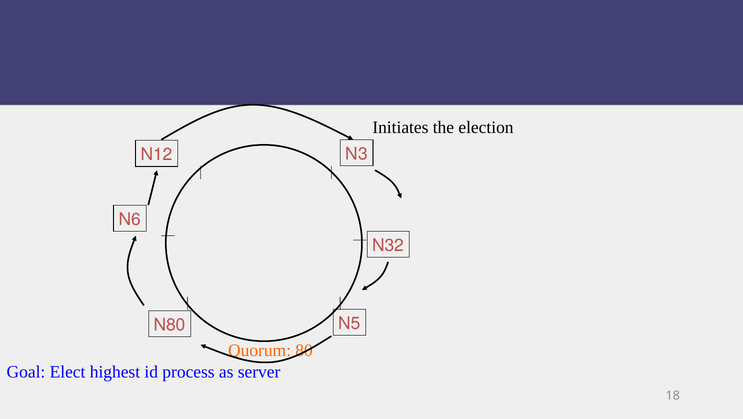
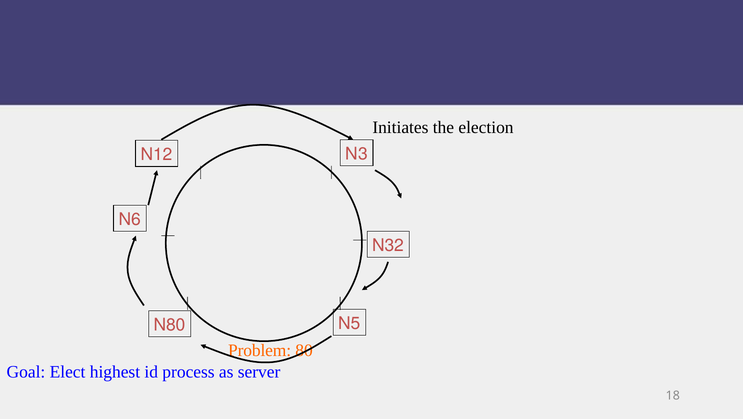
Quorum: Quorum -> Problem (260, 350)
